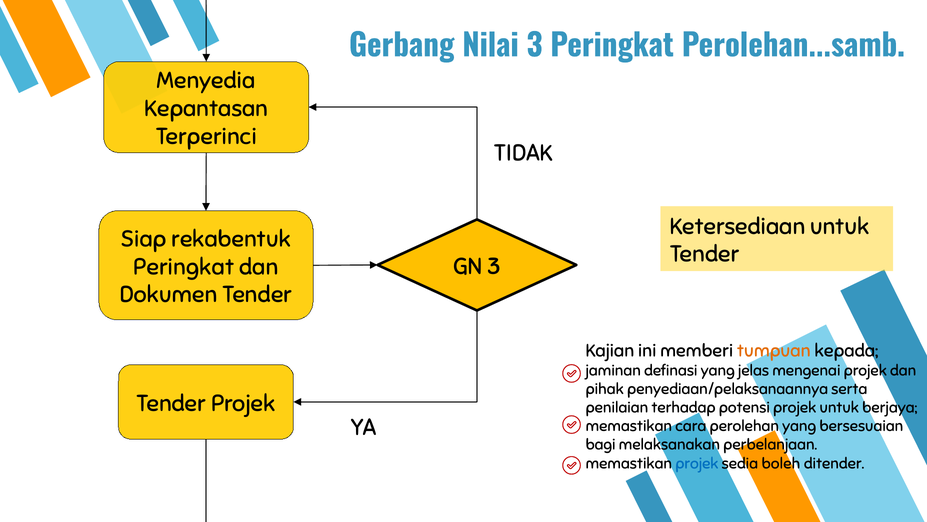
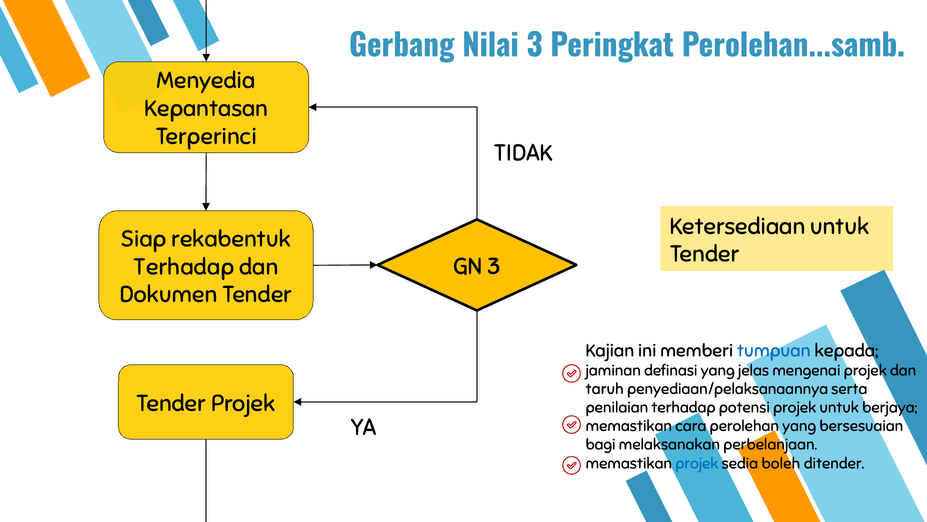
Peringkat: Peringkat -> Terhadap (184, 267)
tumpuan colour: orange -> blue (774, 350)
pihak: pihak -> taruh (605, 389)
